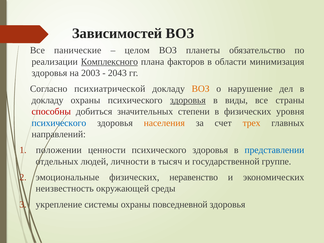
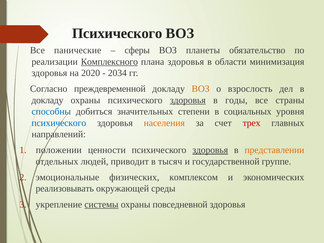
Зависимостей: Зависимостей -> Психического (117, 33)
целом: целом -> сферы (137, 50)
плана факторов: факторов -> здоровья (186, 62)
2003: 2003 -> 2020 (91, 73)
2043: 2043 -> 2034 (117, 73)
психиатрической: психиатрической -> преждевременной (110, 89)
нарушение: нарушение -> взрослость (250, 89)
виды: виды -> годы (236, 100)
способны colour: red -> blue (51, 112)
в физических: физических -> социальных (248, 112)
трех colour: orange -> red (252, 123)
здоровья underline: none -> present (210, 150)
представлении colour: blue -> orange (274, 150)
личности: личности -> приводит (130, 161)
неравенство: неравенство -> комплексом (194, 177)
неизвестность: неизвестность -> реализовывать (65, 189)
системы underline: none -> present (101, 204)
